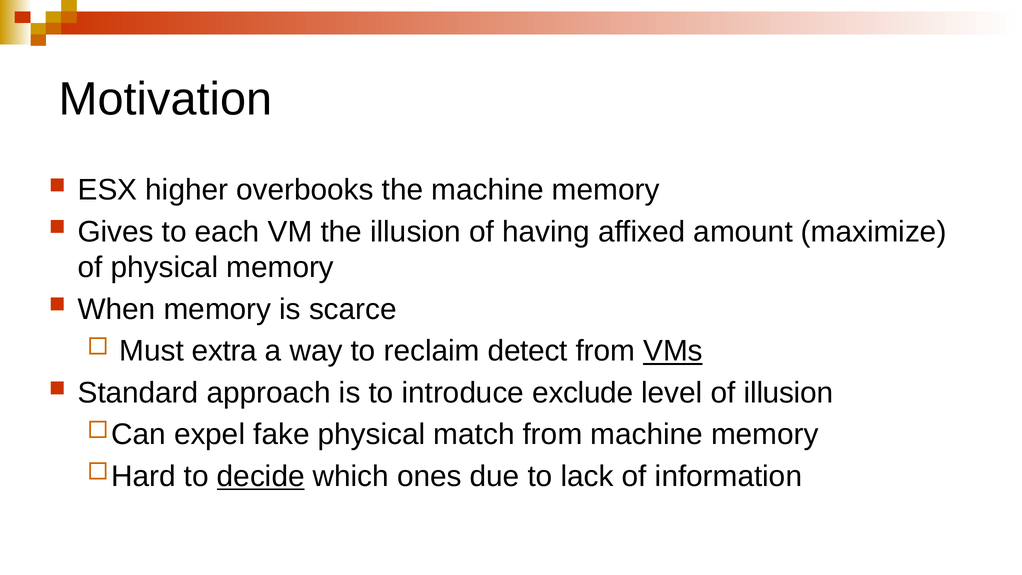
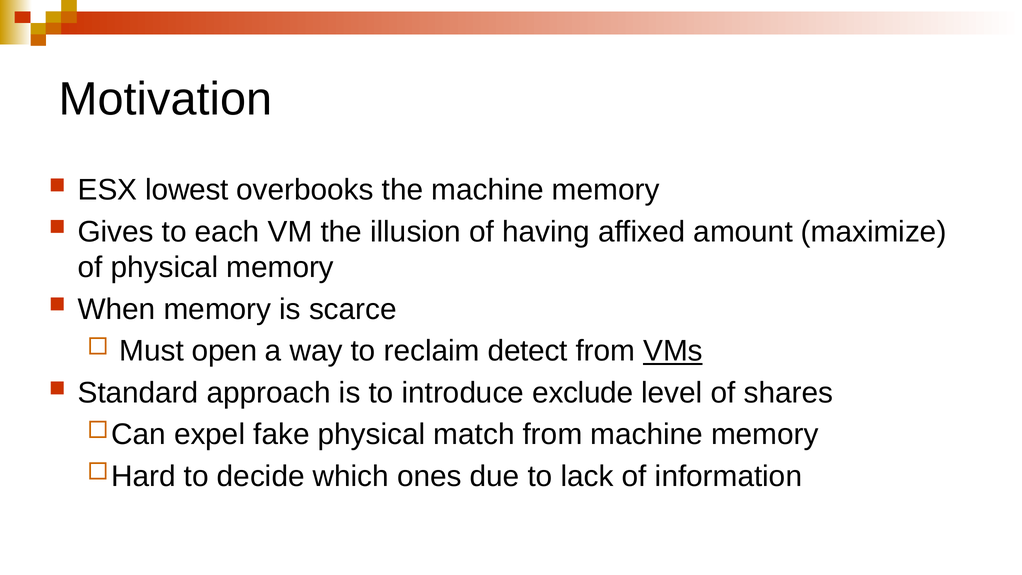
higher: higher -> lowest (187, 190)
extra: extra -> open (225, 351)
of illusion: illusion -> shares (788, 393)
decide underline: present -> none (261, 476)
